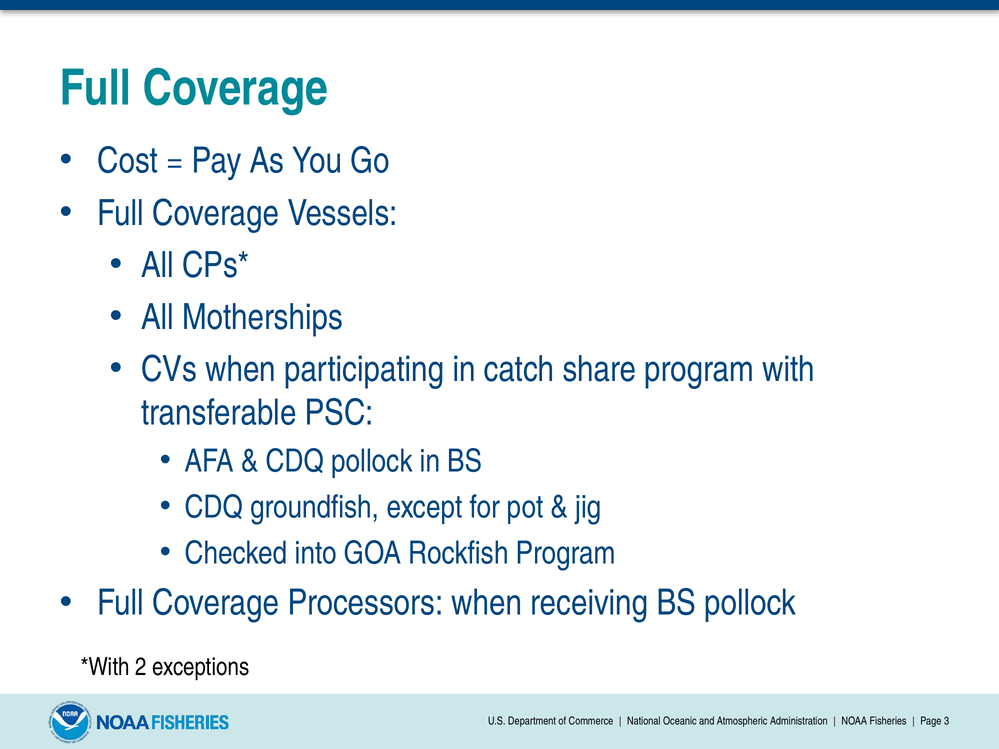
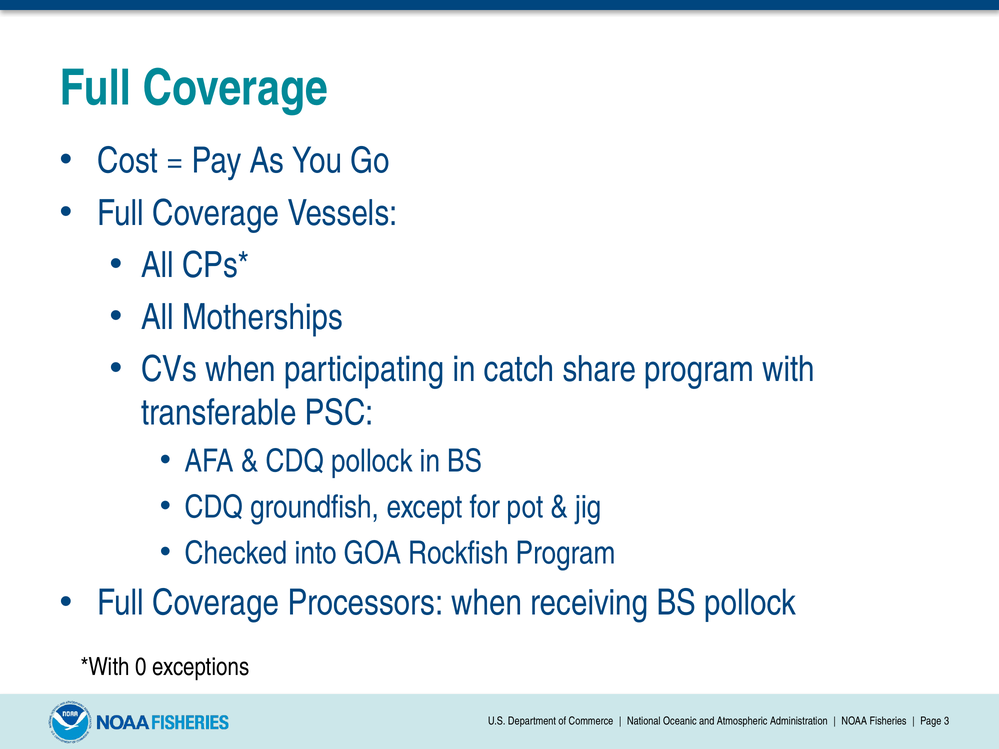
2: 2 -> 0 (141, 667)
